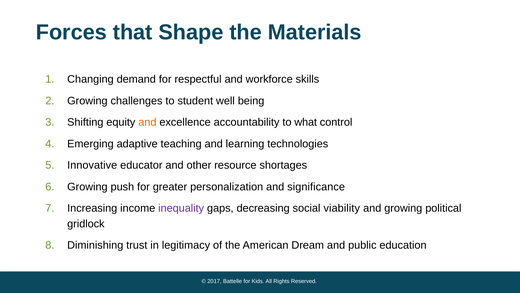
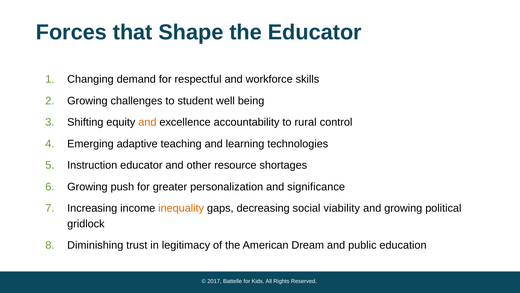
the Materials: Materials -> Educator (315, 32)
what: what -> rural (306, 122)
Innovative: Innovative -> Instruction (92, 165)
inequality colour: purple -> orange (181, 208)
